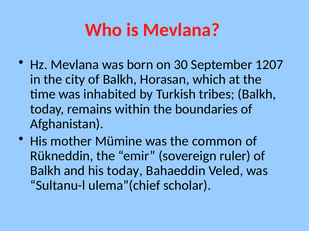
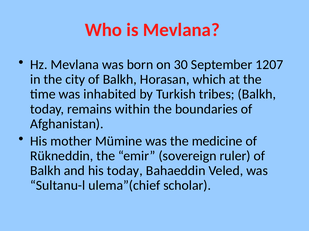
common: common -> medicine (217, 142)
